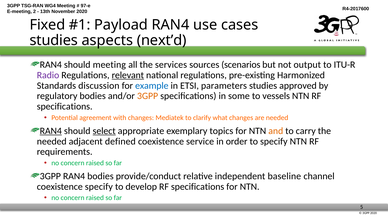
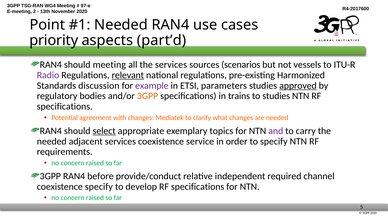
Fixed: Fixed -> Point (47, 25)
Payload: Payload -> Needed (121, 25)
studies: studies -> priority (54, 40)
next’d: next’d -> part’d (162, 40)
output: output -> vessels (307, 65)
example colour: blue -> purple (152, 86)
approved underline: none -> present (298, 86)
some: some -> trains (239, 96)
to vessels: vessels -> studies (276, 96)
RAN4 underline: present -> none (51, 131)
and colour: orange -> purple (276, 131)
adjacent defined: defined -> services (120, 141)
RAN4 bodies: bodies -> before (100, 176)
baseline: baseline -> required (284, 176)
